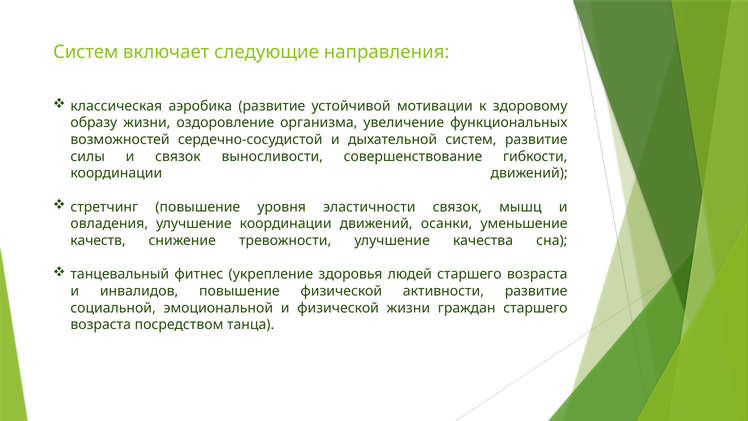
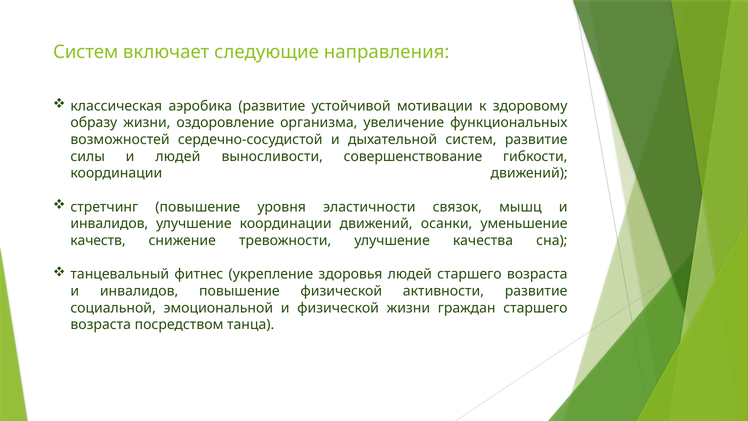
и связок: связок -> людей (178, 156)
овладения: овладения -> инвалидов (109, 224)
